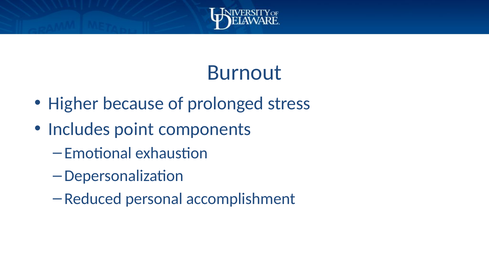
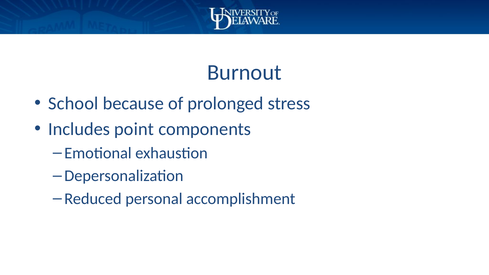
Higher: Higher -> School (73, 103)
